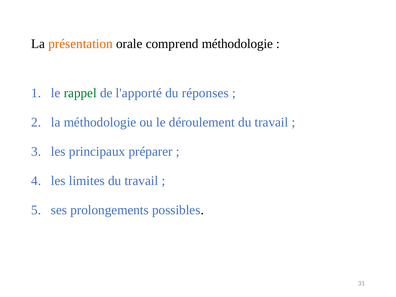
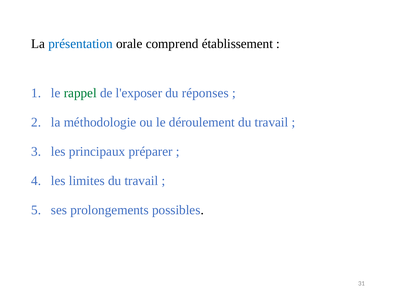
présentation colour: orange -> blue (81, 44)
comprend méthodologie: méthodologie -> établissement (237, 44)
l'apporté: l'apporté -> l'exposer (139, 93)
